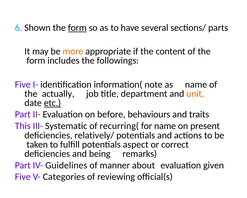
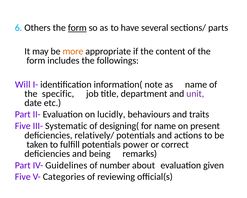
Shown: Shown -> Others (37, 28)
Five: Five -> Will (23, 84)
actually: actually -> specific (58, 93)
unit colour: orange -> purple (195, 93)
etc underline: present -> none (52, 103)
before: before -> lucidly (111, 114)
This: This -> Five (23, 126)
recurring(: recurring( -> designing( (119, 126)
aspect: aspect -> power (136, 144)
manner: manner -> number (115, 165)
